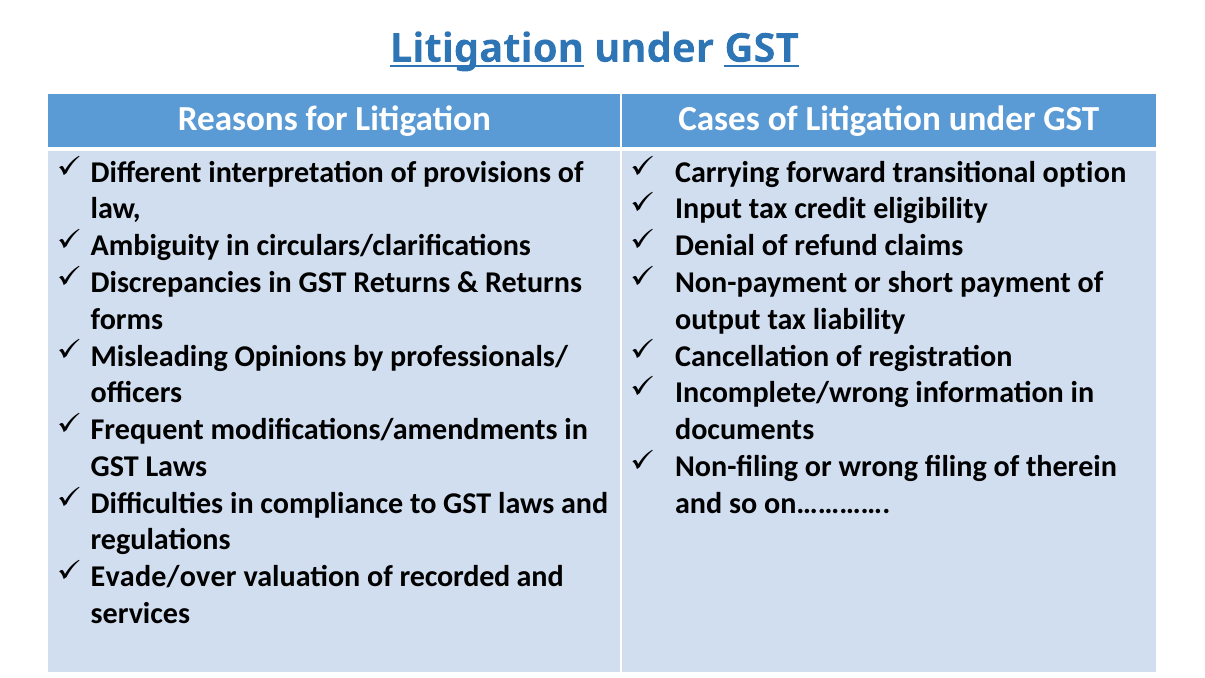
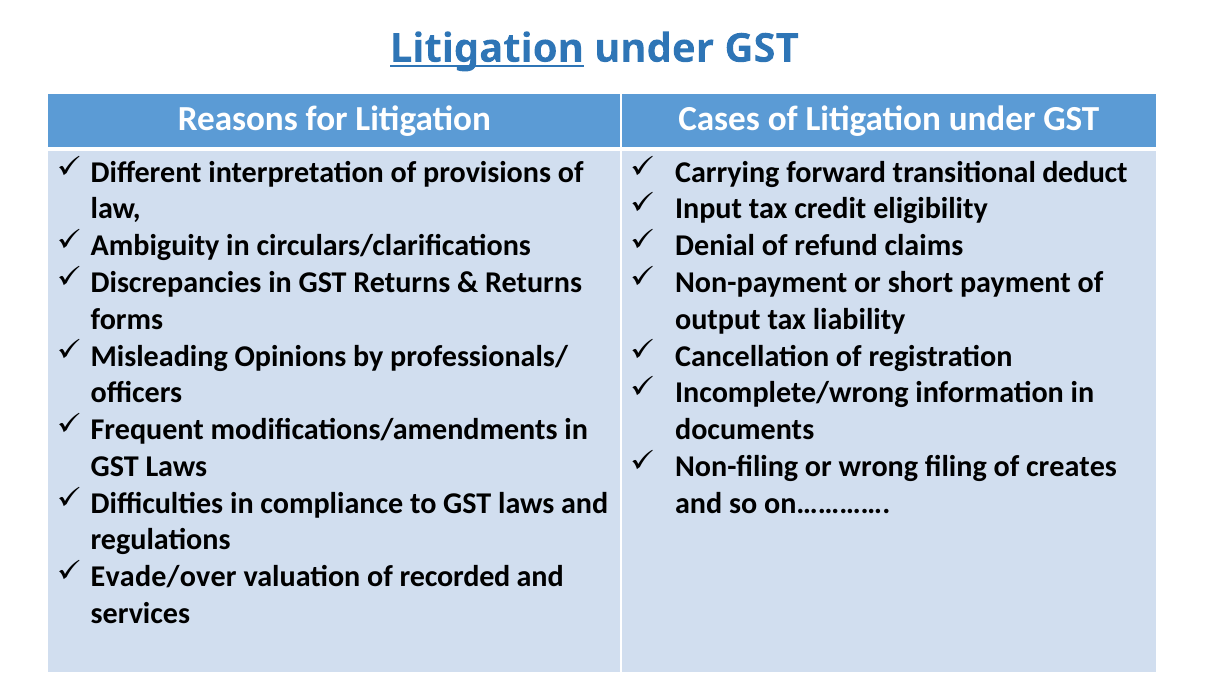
GST underline: present -> none (762, 49)
option: option -> deduct (1085, 172)
therein: therein -> creates (1072, 466)
